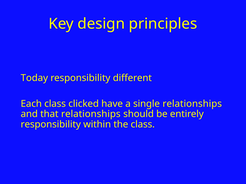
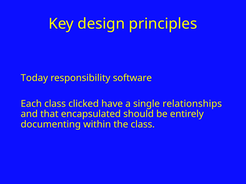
different: different -> software (132, 78)
that relationships: relationships -> encapsulated (91, 114)
responsibility: responsibility -> documenting (51, 125)
